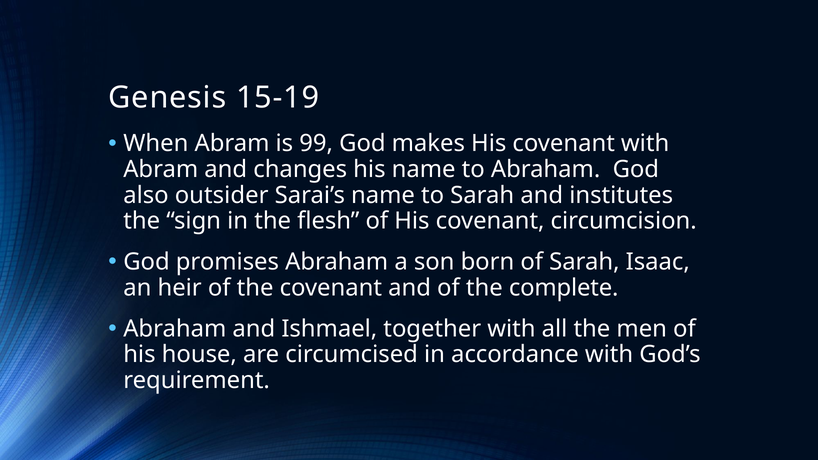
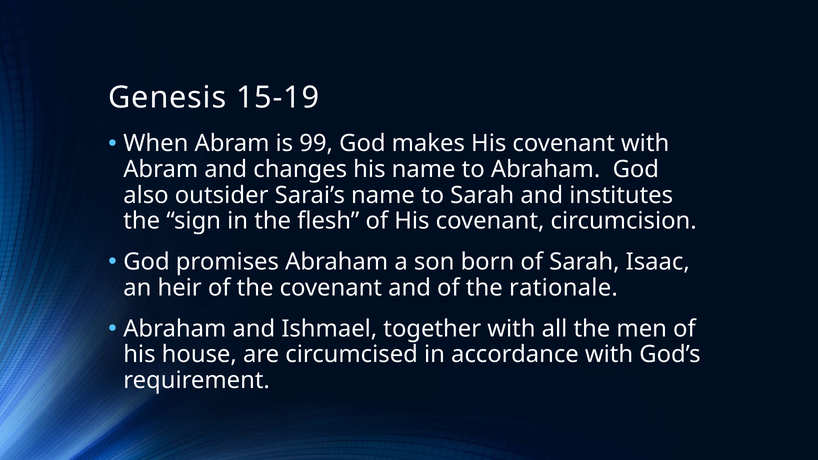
complete: complete -> rationale (563, 288)
